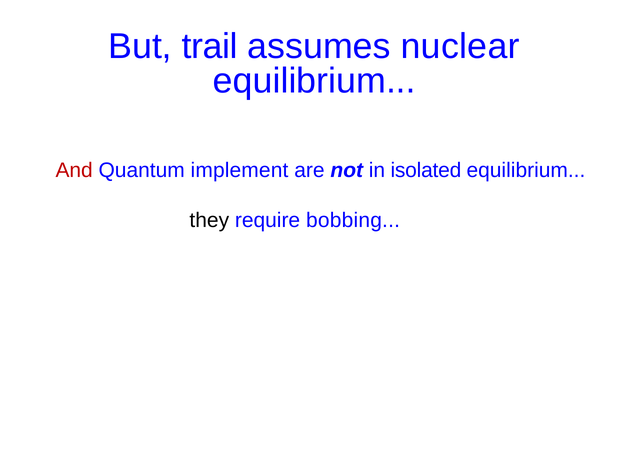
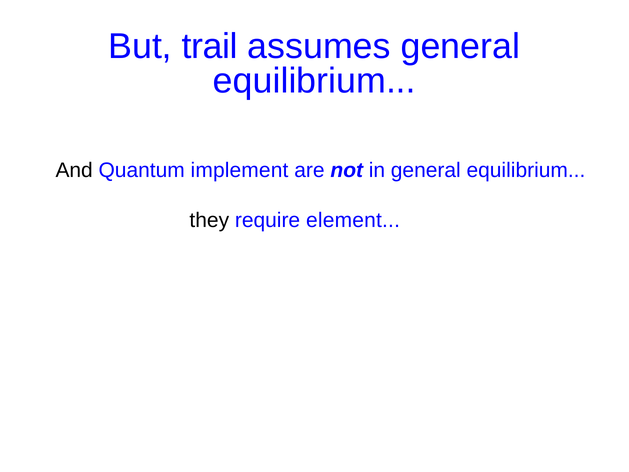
assumes nuclear: nuclear -> general (460, 46)
And colour: red -> black (74, 170)
in isolated: isolated -> general (426, 170)
bobbing: bobbing -> element (353, 220)
